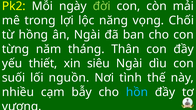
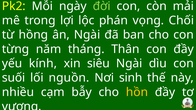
năng: năng -> phán (114, 20)
thiết: thiết -> kính (43, 64)
tình: tình -> sinh (131, 78)
hồn colour: light blue -> yellow (137, 92)
